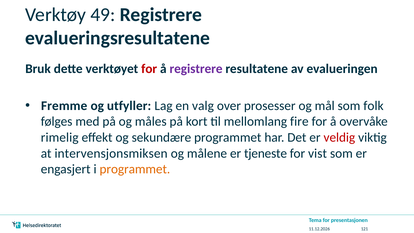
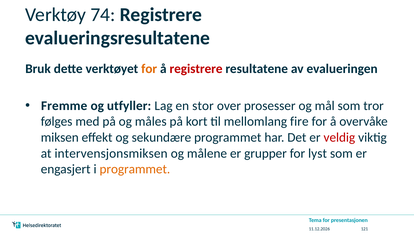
49: 49 -> 74 (103, 15)
for colour: red -> orange (149, 69)
registrere colour: purple -> red (196, 69)
valg: valg -> stor (203, 106)
folk: folk -> tror (374, 106)
rimelig: rimelig -> miksen (60, 137)
tjeneste: tjeneste -> grupper (265, 153)
vist: vist -> lyst (318, 153)
